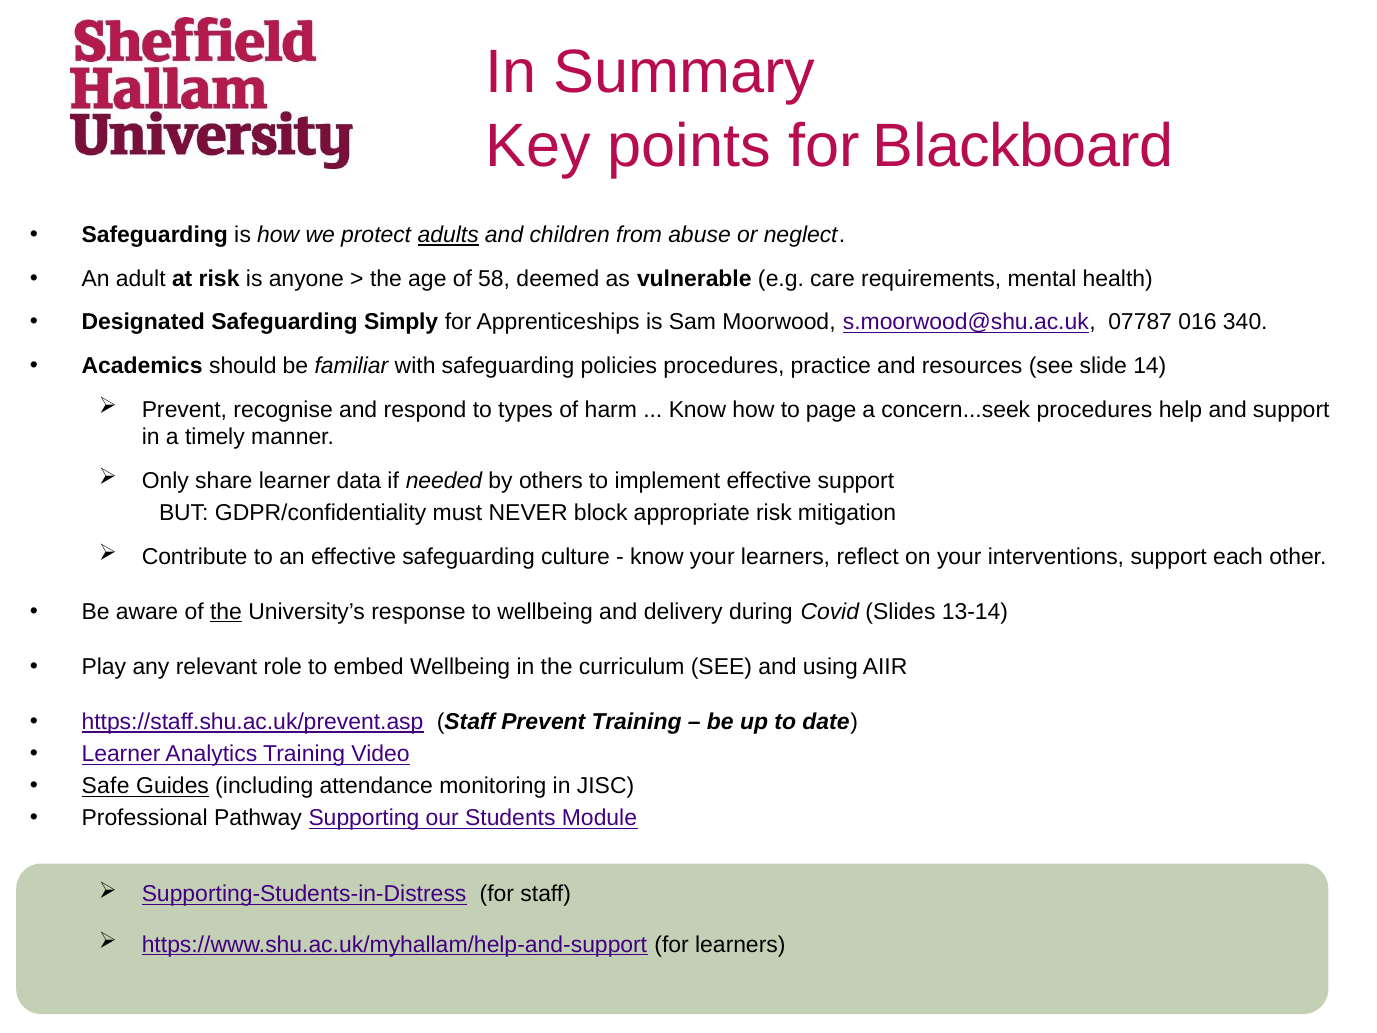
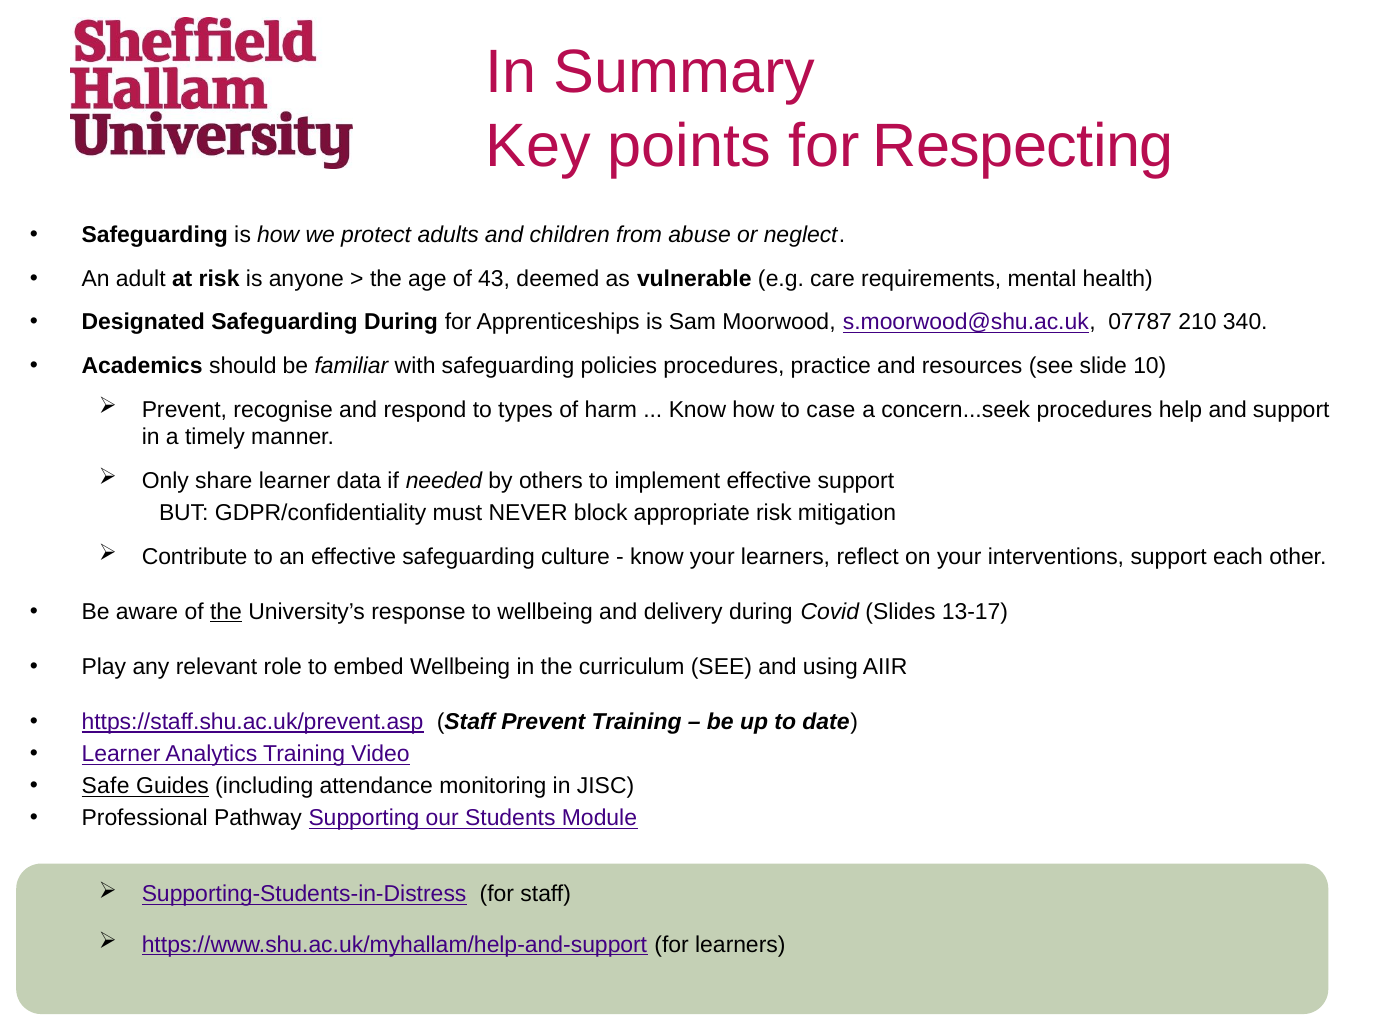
Blackboard: Blackboard -> Respecting (1023, 146)
adults underline: present -> none (448, 235)
58: 58 -> 43 (494, 279)
Safeguarding Simply: Simply -> During (401, 322)
016: 016 -> 210 (1198, 322)
14: 14 -> 10 (1150, 366)
page: page -> case (831, 410)
13-14: 13-14 -> 13-17 (975, 612)
